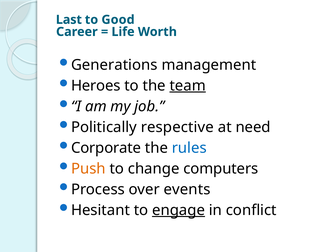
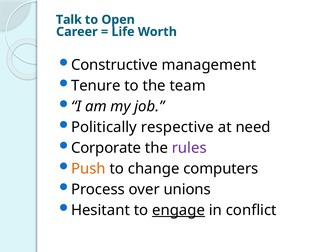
Last: Last -> Talk (69, 20)
Good: Good -> Open (118, 20)
Generations: Generations -> Constructive (114, 65)
Heroes: Heroes -> Tenure (96, 86)
team underline: present -> none (188, 86)
rules colour: blue -> purple (189, 148)
events: events -> unions (187, 189)
